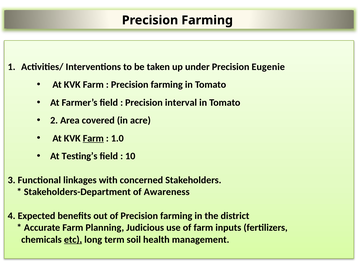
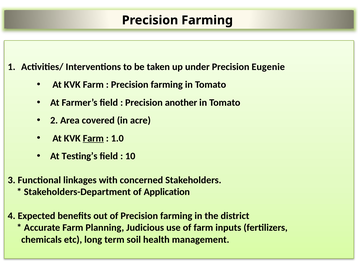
interval: interval -> another (181, 103)
Awareness: Awareness -> Application (167, 192)
etc underline: present -> none (73, 240)
